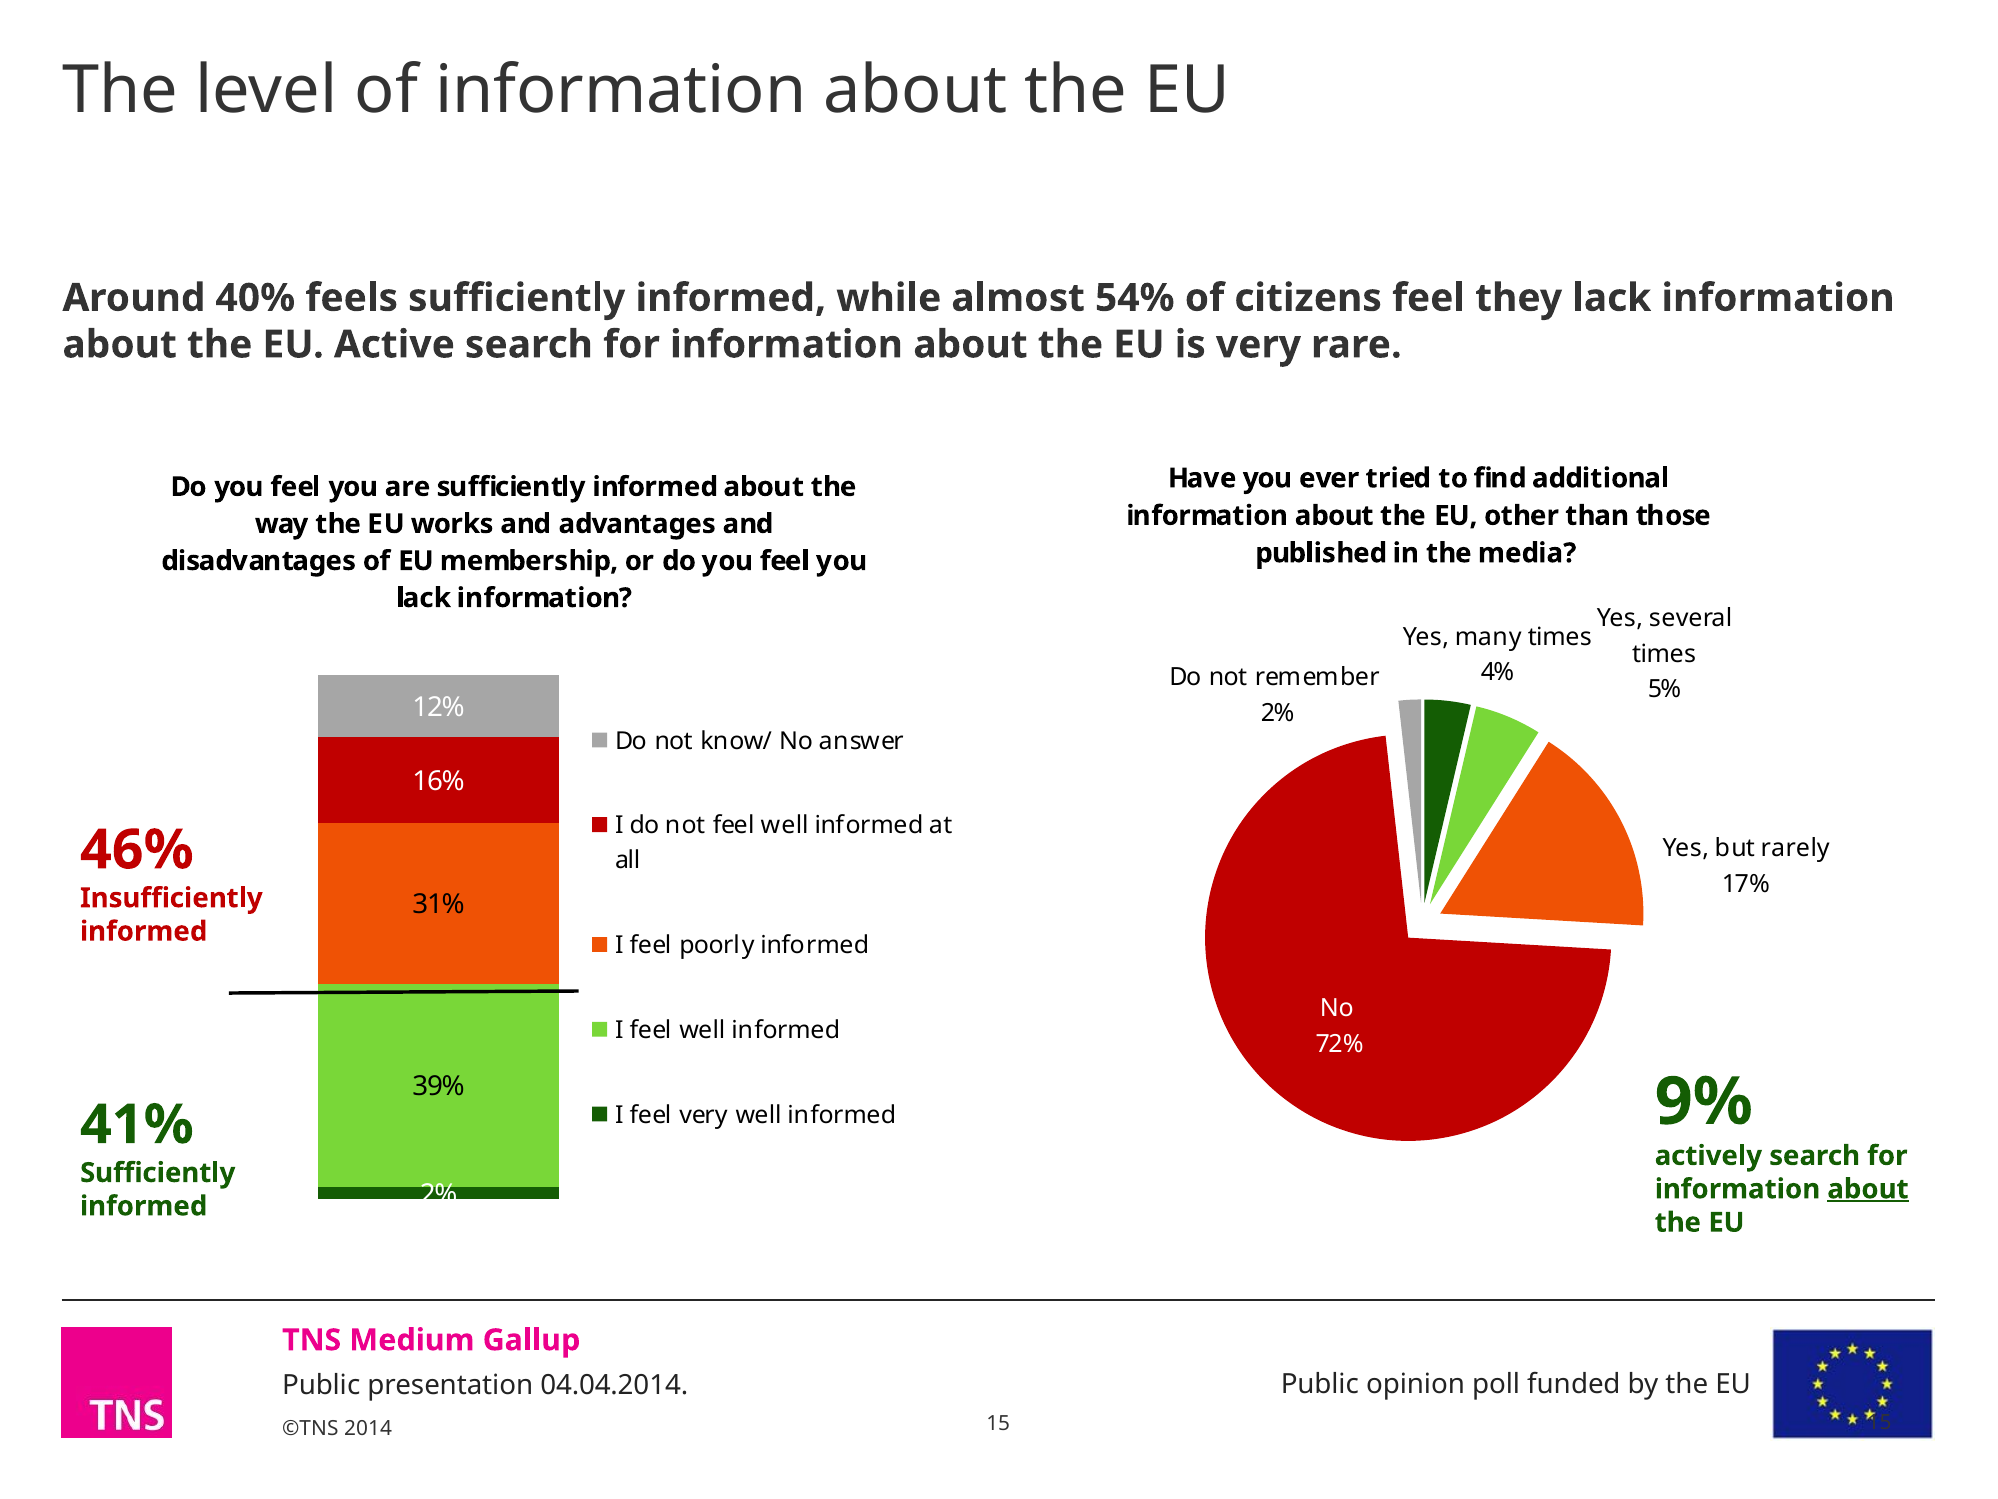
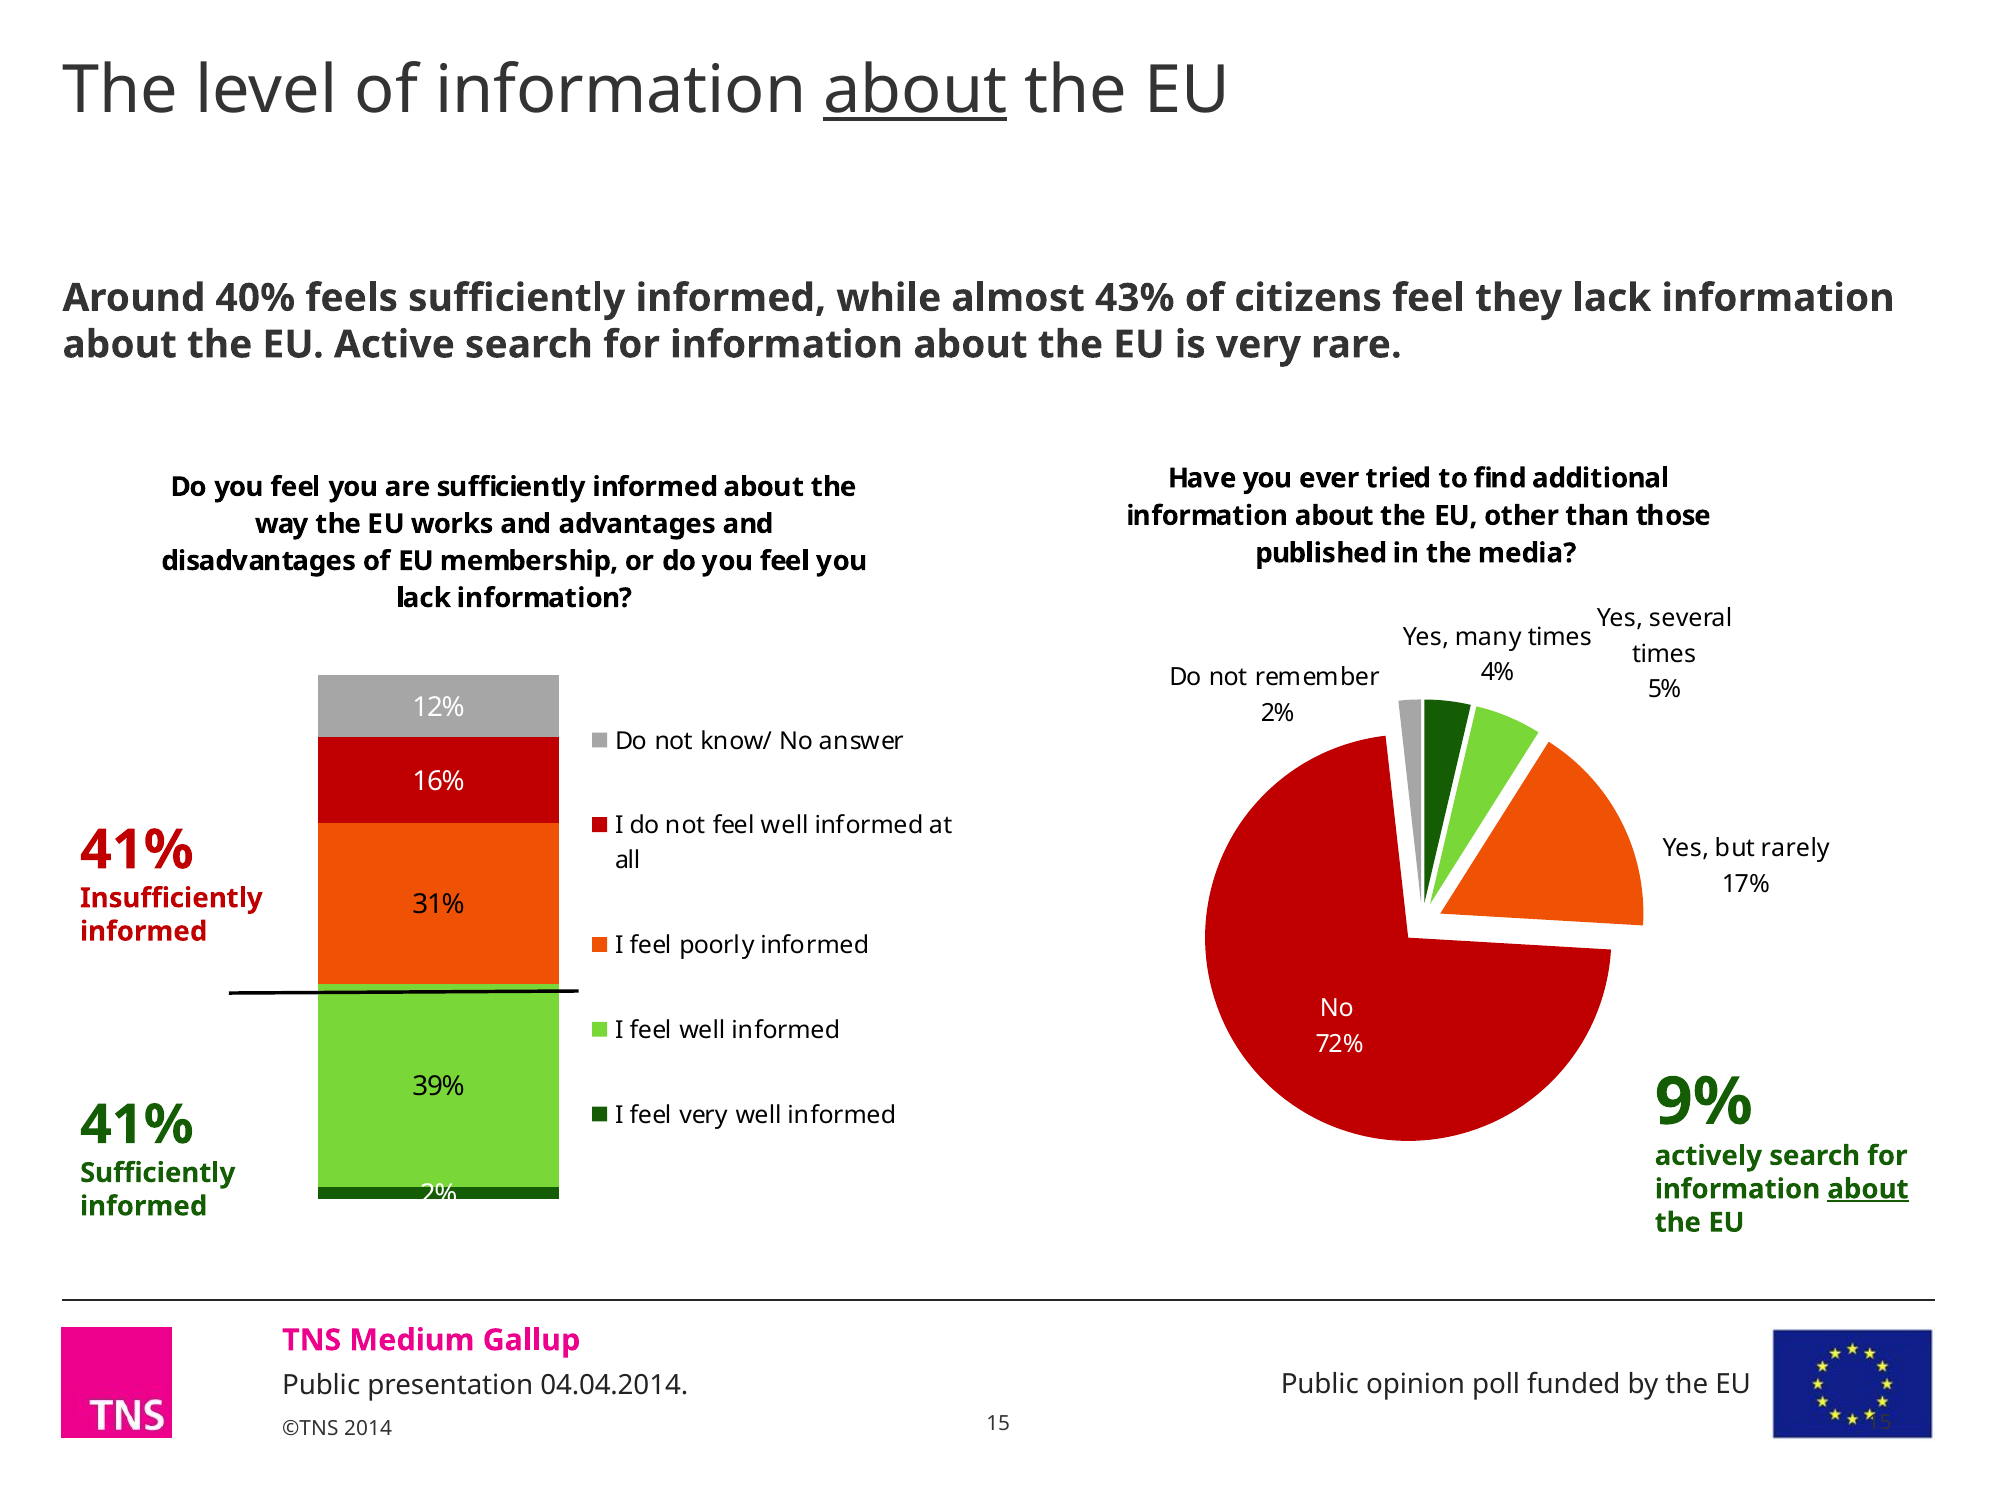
about underline: none -> present (915, 90)
54%: 54% -> 43% (1135, 298)
46%: 46% -> 41% (137, 850)
